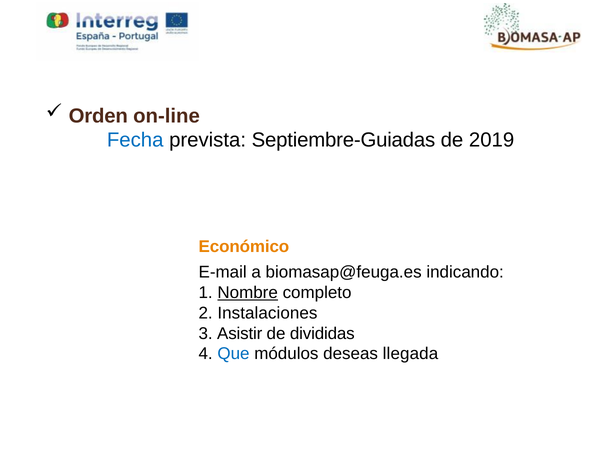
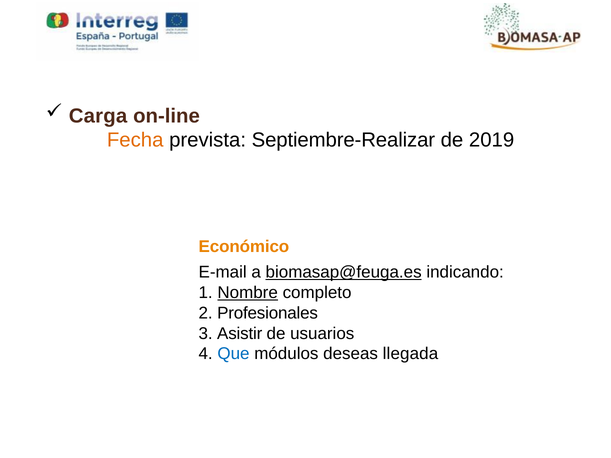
Orden: Orden -> Carga (98, 116)
Fecha colour: blue -> orange (135, 140)
Septiembre-Guiadas: Septiembre-Guiadas -> Septiembre-Realizar (343, 140)
biomasap@feuga.es underline: none -> present (344, 272)
Instalaciones: Instalaciones -> Profesionales (268, 313)
divididas: divididas -> usuarios (322, 334)
